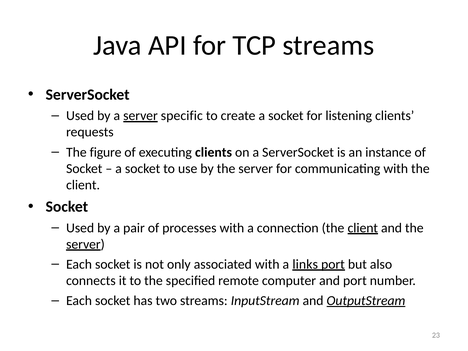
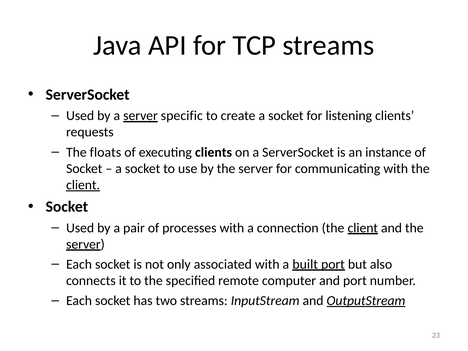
figure: figure -> floats (105, 152)
client underline: none -> present (83, 185)
links: links -> built (305, 264)
